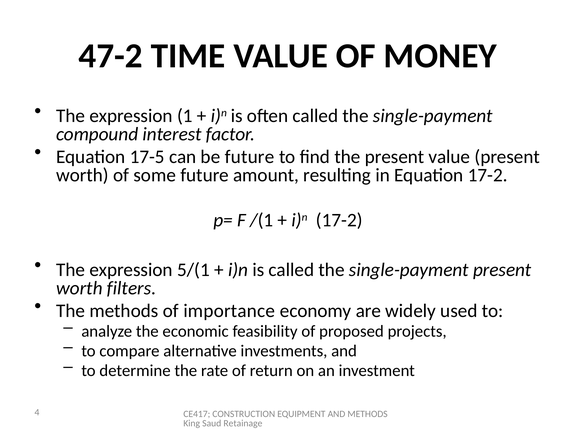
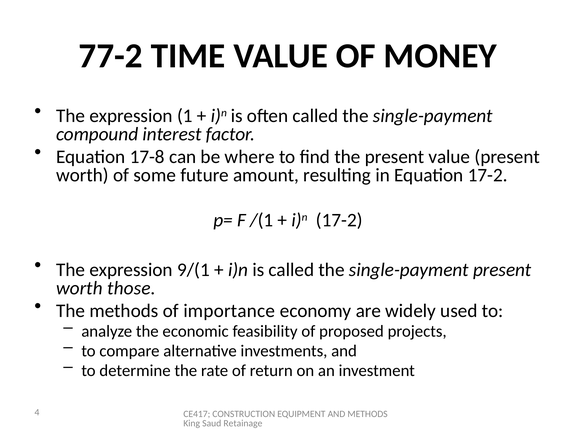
47-2: 47-2 -> 77-2 (111, 56)
17-5: 17-5 -> 17-8 (147, 157)
be future: future -> where (250, 157)
5/(1: 5/(1 -> 9/(1 (193, 270)
filters: filters -> those (131, 288)
